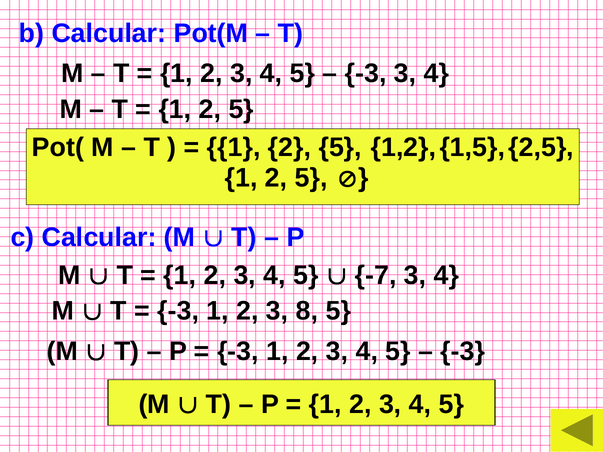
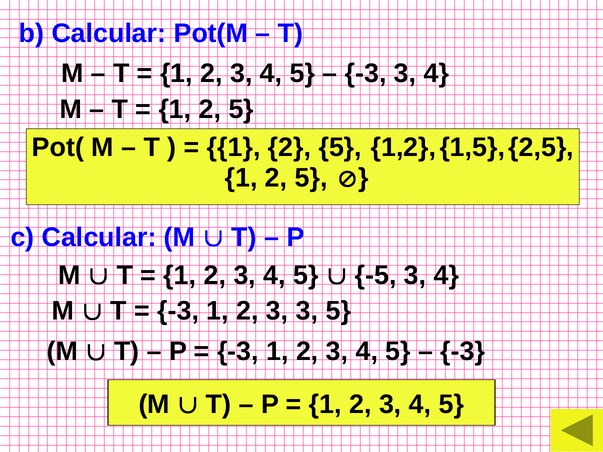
-7: -7 -> -5 (376, 276)
3 8: 8 -> 3 (307, 311)
